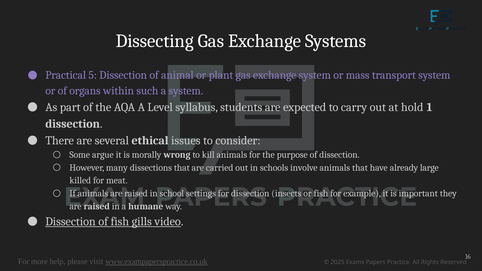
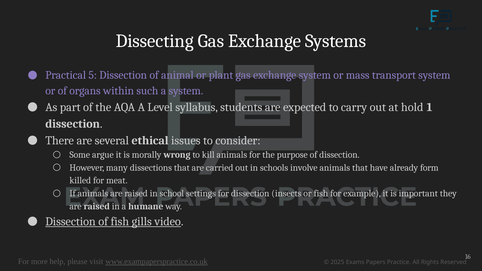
large: large -> form (429, 168)
